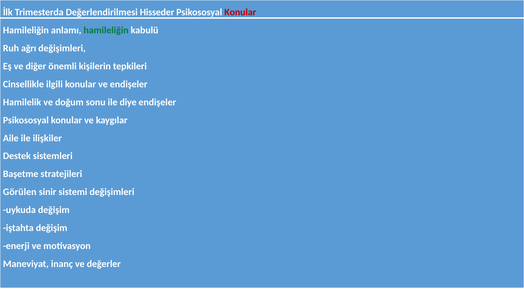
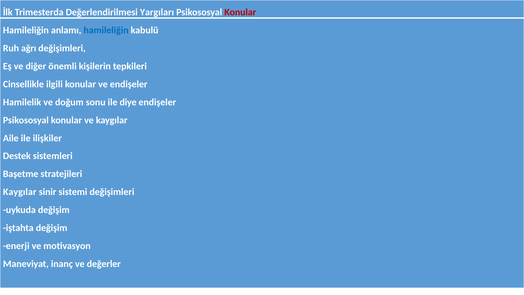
Hisseder: Hisseder -> Yargıları (157, 12)
hamileliğin colour: green -> blue (106, 30)
Görülen: Görülen -> Kaygılar (20, 192)
